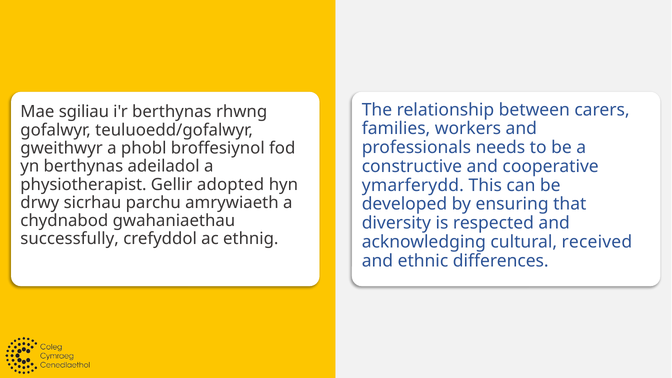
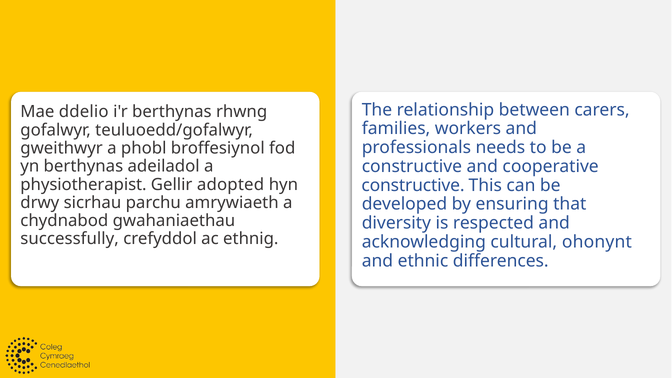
sgiliau: sgiliau -> ddelio (84, 112)
ymarferydd: ymarferydd -> constructive (413, 185)
received: received -> ohonynt (597, 242)
